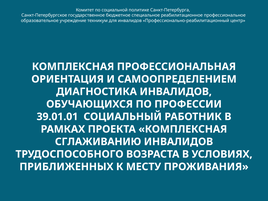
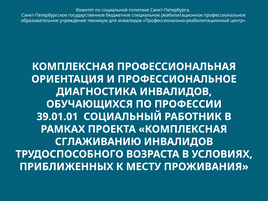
И САМООПРЕДЕЛЕНИЕМ: САМООПРЕДЕЛЕНИЕМ -> ПРОФЕССИОНАЛЬНОЕ (177, 79)
